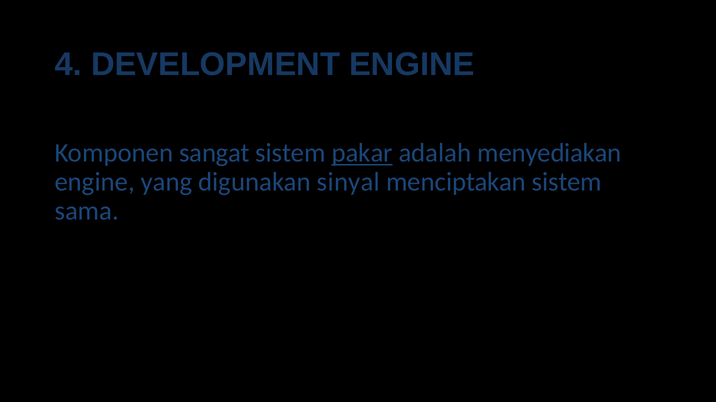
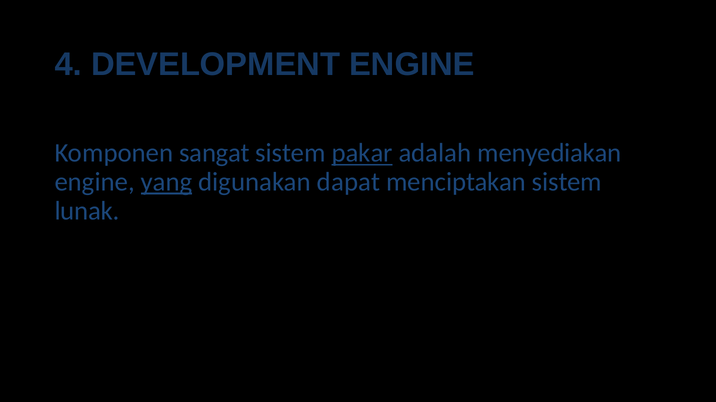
yang underline: none -> present (167, 182)
sinyal: sinyal -> dapat (349, 182)
sama: sama -> lunak (87, 211)
